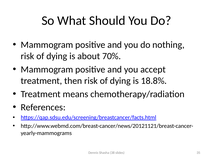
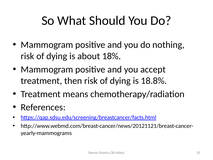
70%: 70% -> 18% (112, 56)
